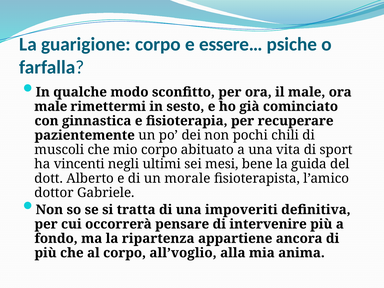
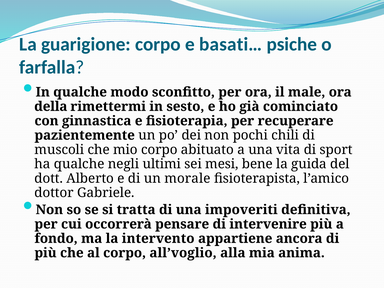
essere…: essere… -> basati… (231, 44)
male: male -> della (51, 106)
ha vincenti: vincenti -> qualche (79, 164)
ripartenza: ripartenza -> intervento (158, 239)
